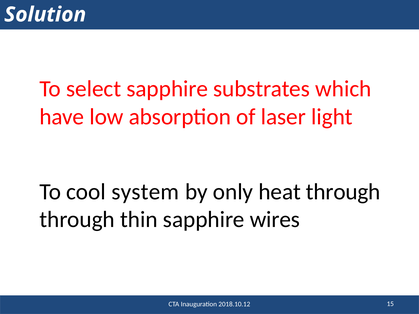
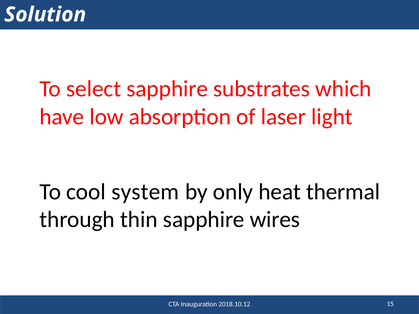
heat through: through -> thermal (343, 192)
